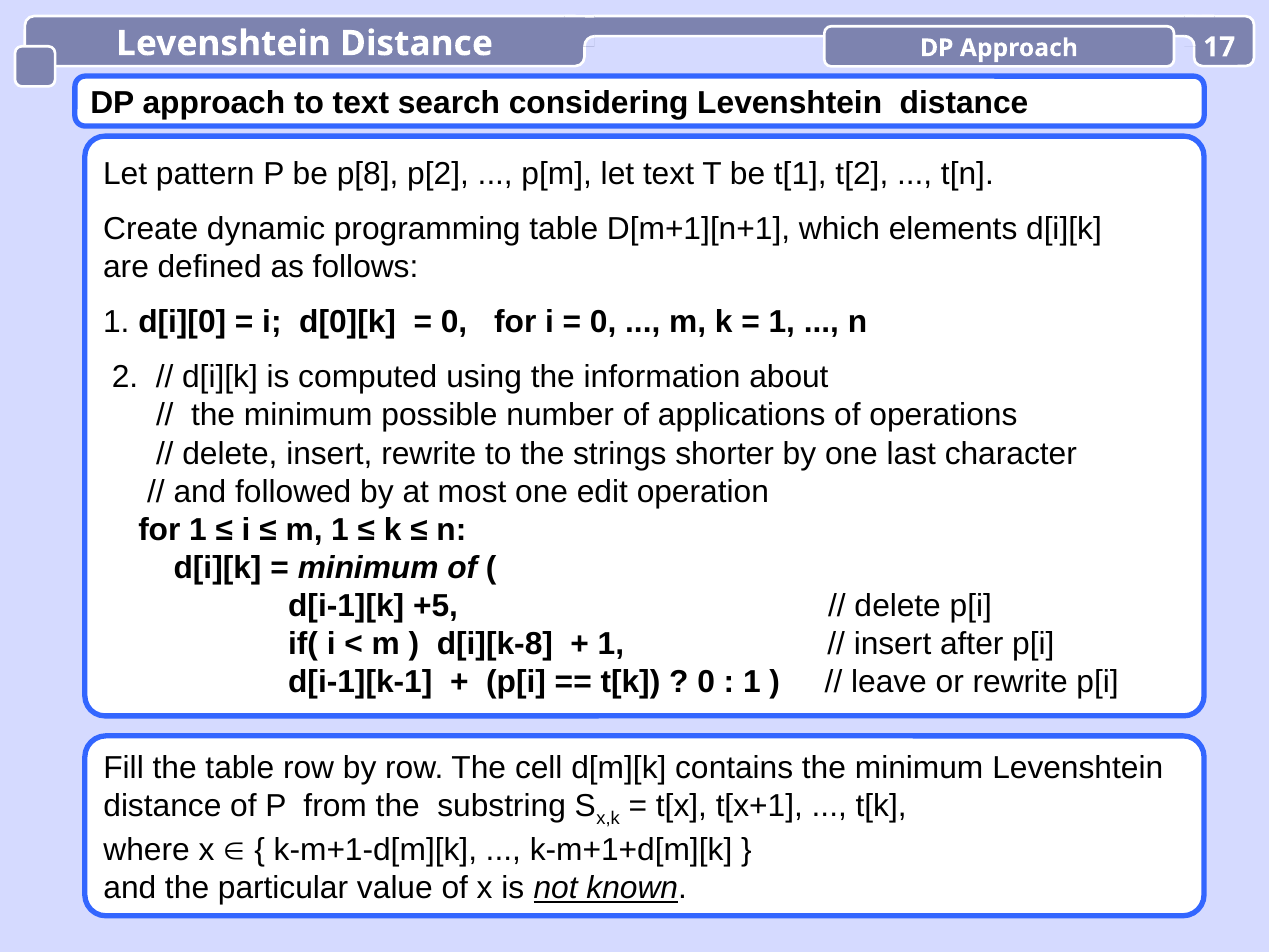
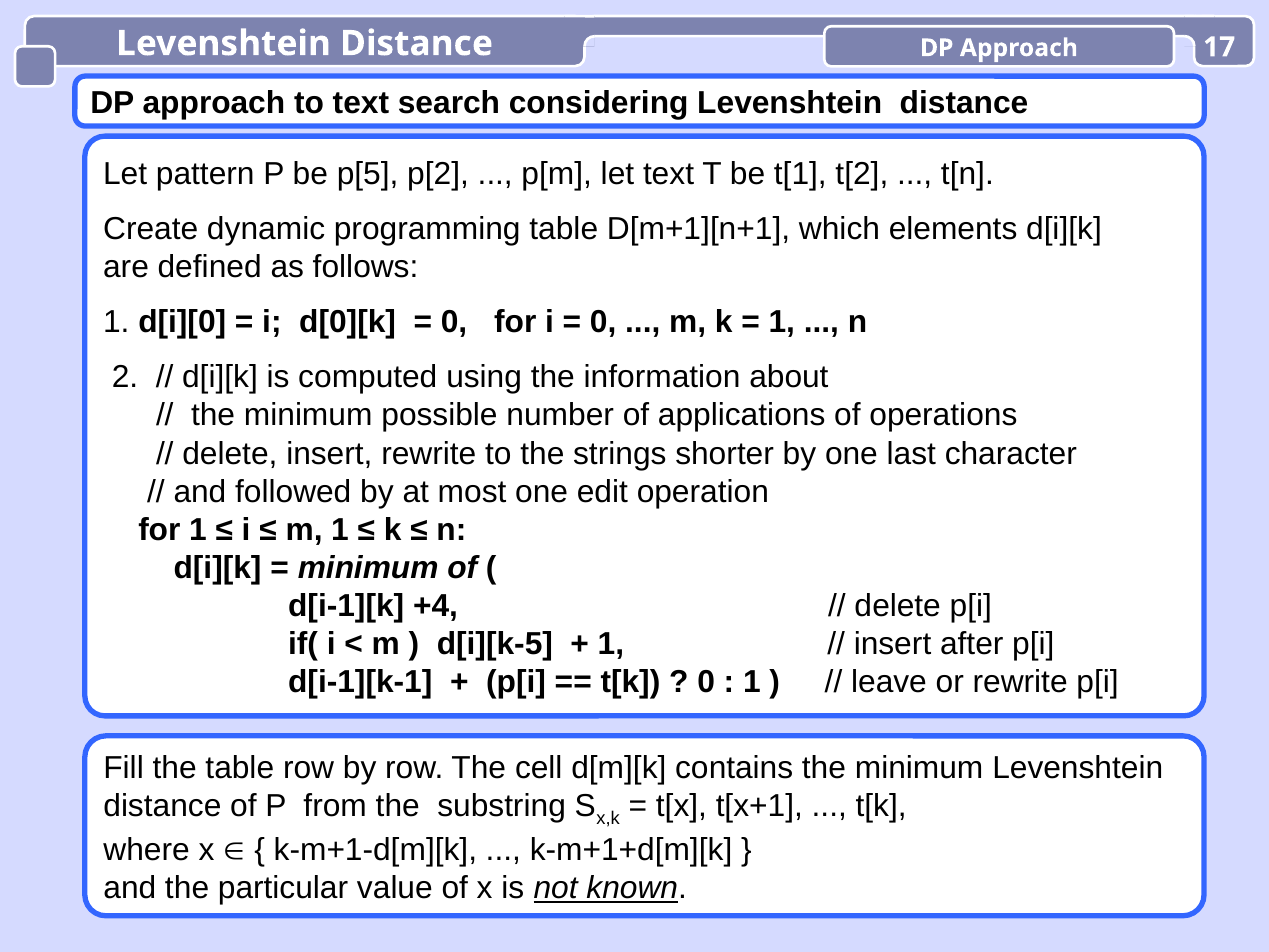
p[8: p[8 -> p[5 (368, 174)
+5: +5 -> +4 (435, 606)
d[i][k-8: d[i][k-8 -> d[i][k-5 (495, 644)
